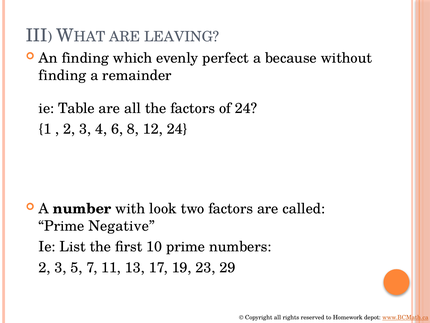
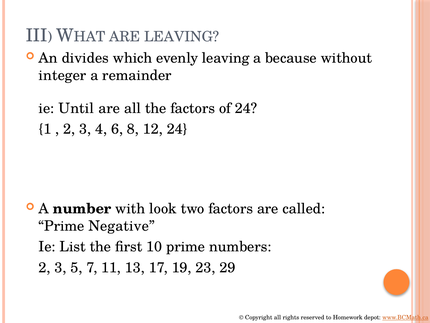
An finding: finding -> divides (85, 58)
evenly perfect: perfect -> leaving (226, 58)
finding: finding -> integer (62, 75)
Table: Table -> Until (76, 108)
